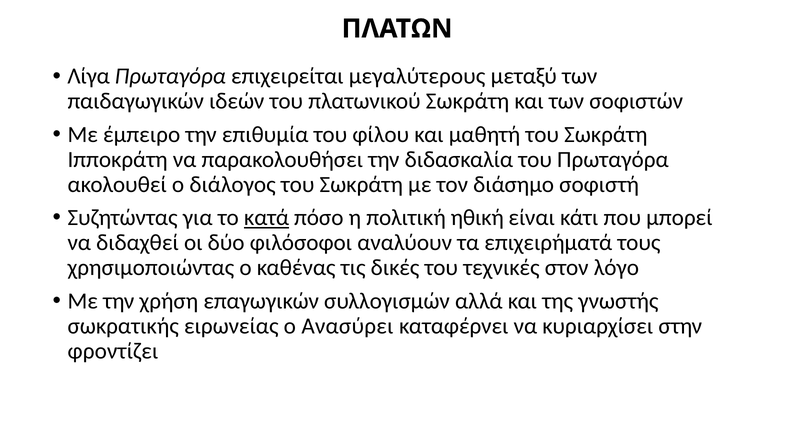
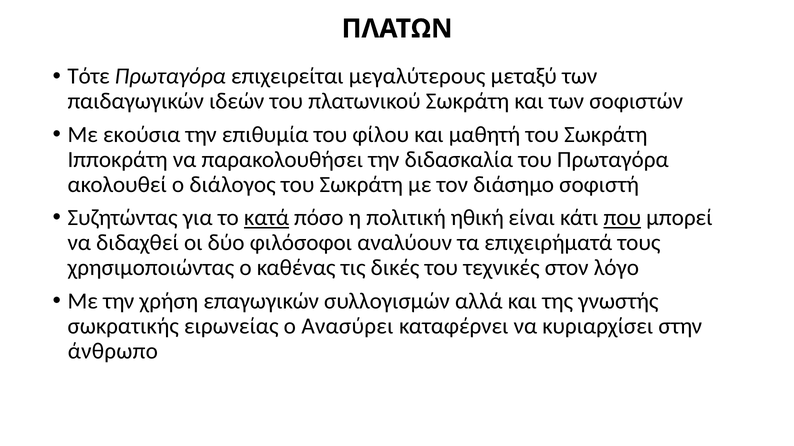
Λίγα: Λίγα -> Τότε (89, 76)
έμπειρο: έμπειρο -> εκούσια (142, 135)
που underline: none -> present (622, 218)
φροντίζει: φροντίζει -> άνθρωπο (113, 351)
